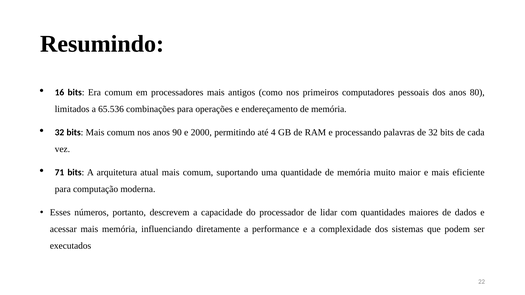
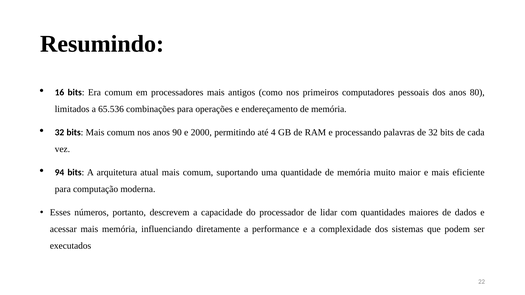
71: 71 -> 94 (59, 173)
